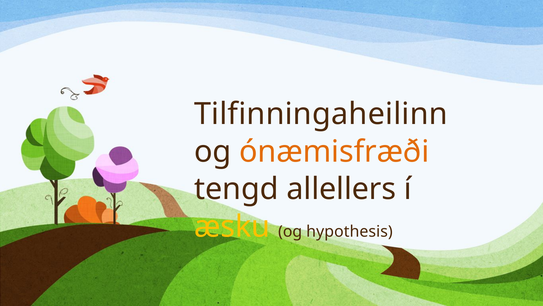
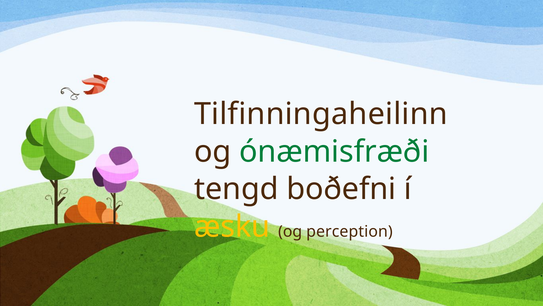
ónæmisfræði colour: orange -> green (334, 151)
allellers: allellers -> boðefni (341, 189)
hypothesis: hypothesis -> perception (349, 231)
